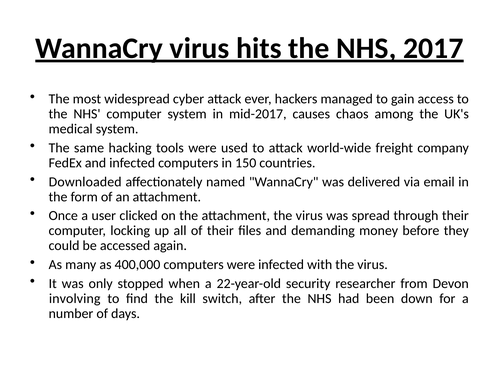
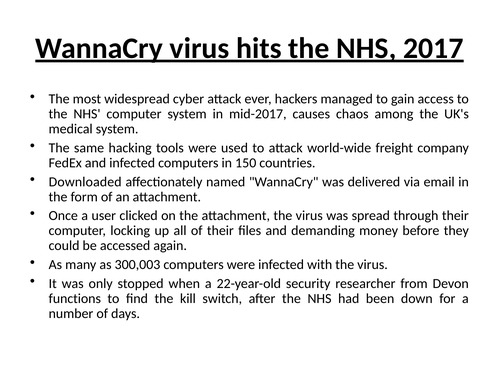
400,000: 400,000 -> 300,003 (137, 265)
involving: involving -> functions (75, 299)
